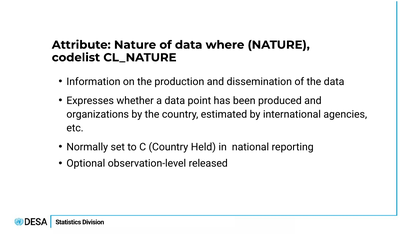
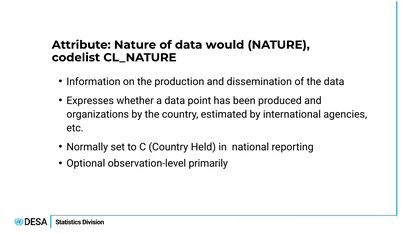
where: where -> would (225, 45)
released: released -> primarily (208, 163)
